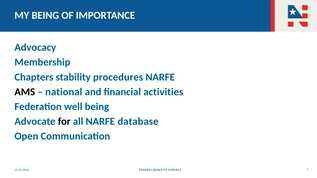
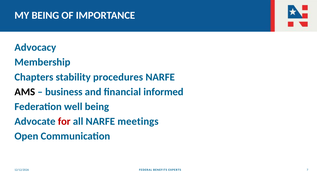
national: national -> business (64, 92)
activities: activities -> informed (163, 92)
for colour: black -> red (64, 122)
database: database -> meetings (138, 122)
